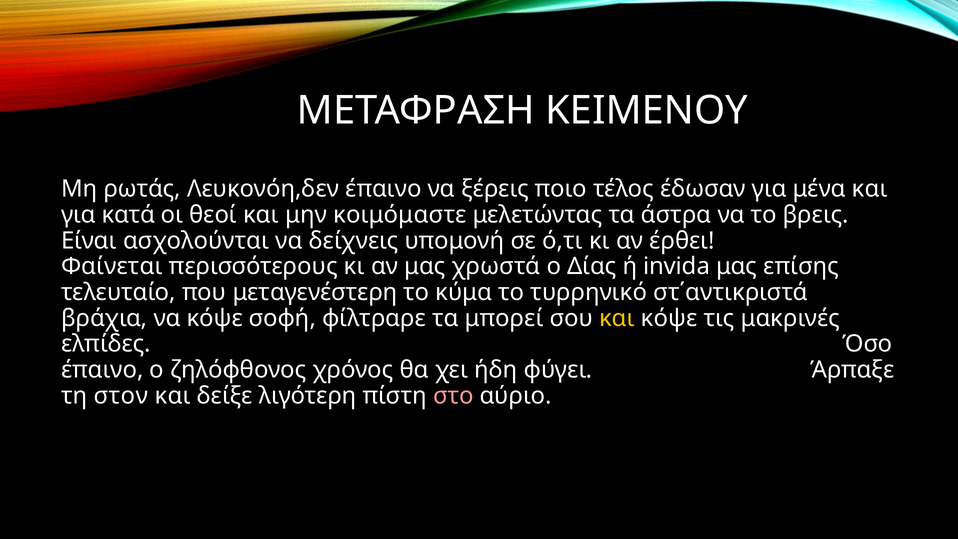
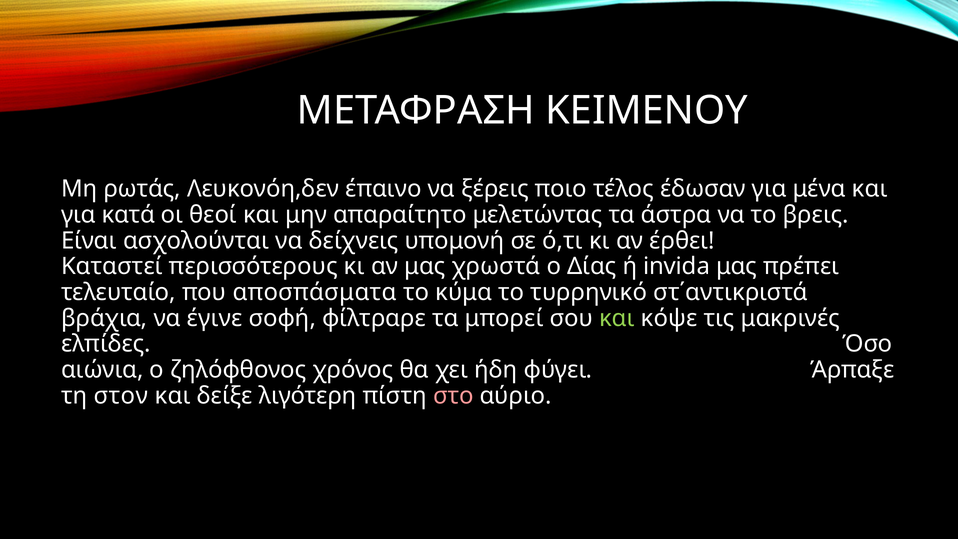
κοιμόμαστε: κοιμόμαστε -> απαραίτητο (400, 215)
Φαίνεται: Φαίνεται -> Καταστεί (112, 266)
επίσης: επίσης -> πρέπει (801, 266)
μεταγενέστερη: μεταγενέστερη -> αποσπάσματα (315, 292)
να κόψε: κόψε -> έγινε (215, 318)
και colour: yellow -> light green (617, 318)
έπαινο: έπαινο -> αιώνια (102, 370)
